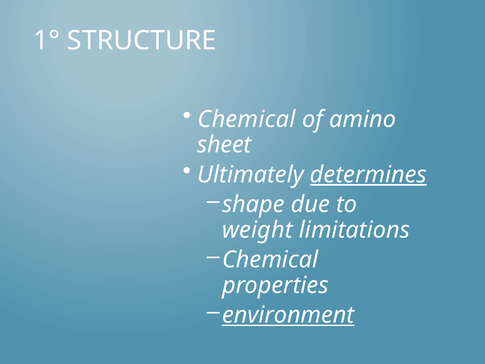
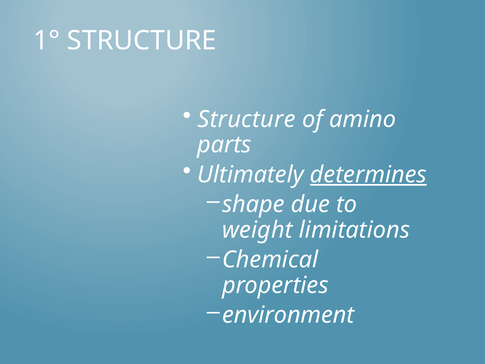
Chemical: Chemical -> Structure (247, 119)
sheet: sheet -> parts (224, 145)
environment underline: present -> none (288, 315)
